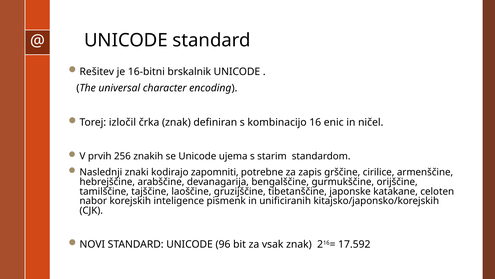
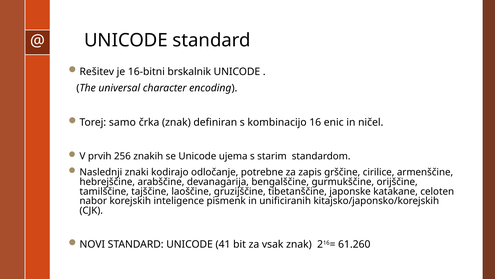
izločil: izločil -> samo (122, 122)
zapomniti: zapomniti -> odločanje (215, 172)
96: 96 -> 41 (223, 244)
17.592: 17.592 -> 61.260 (354, 244)
